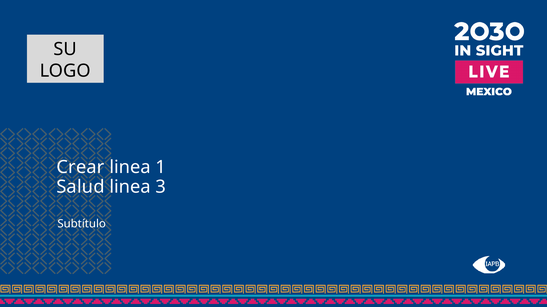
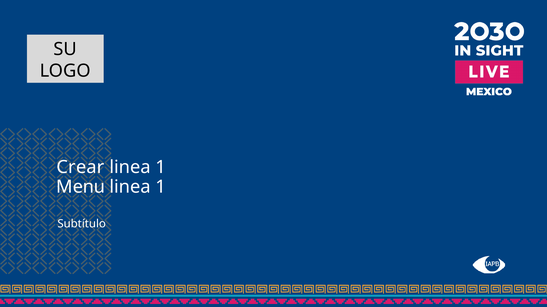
Salud: Salud -> Menu (81, 187)
3: 3 -> 1 (161, 187)
